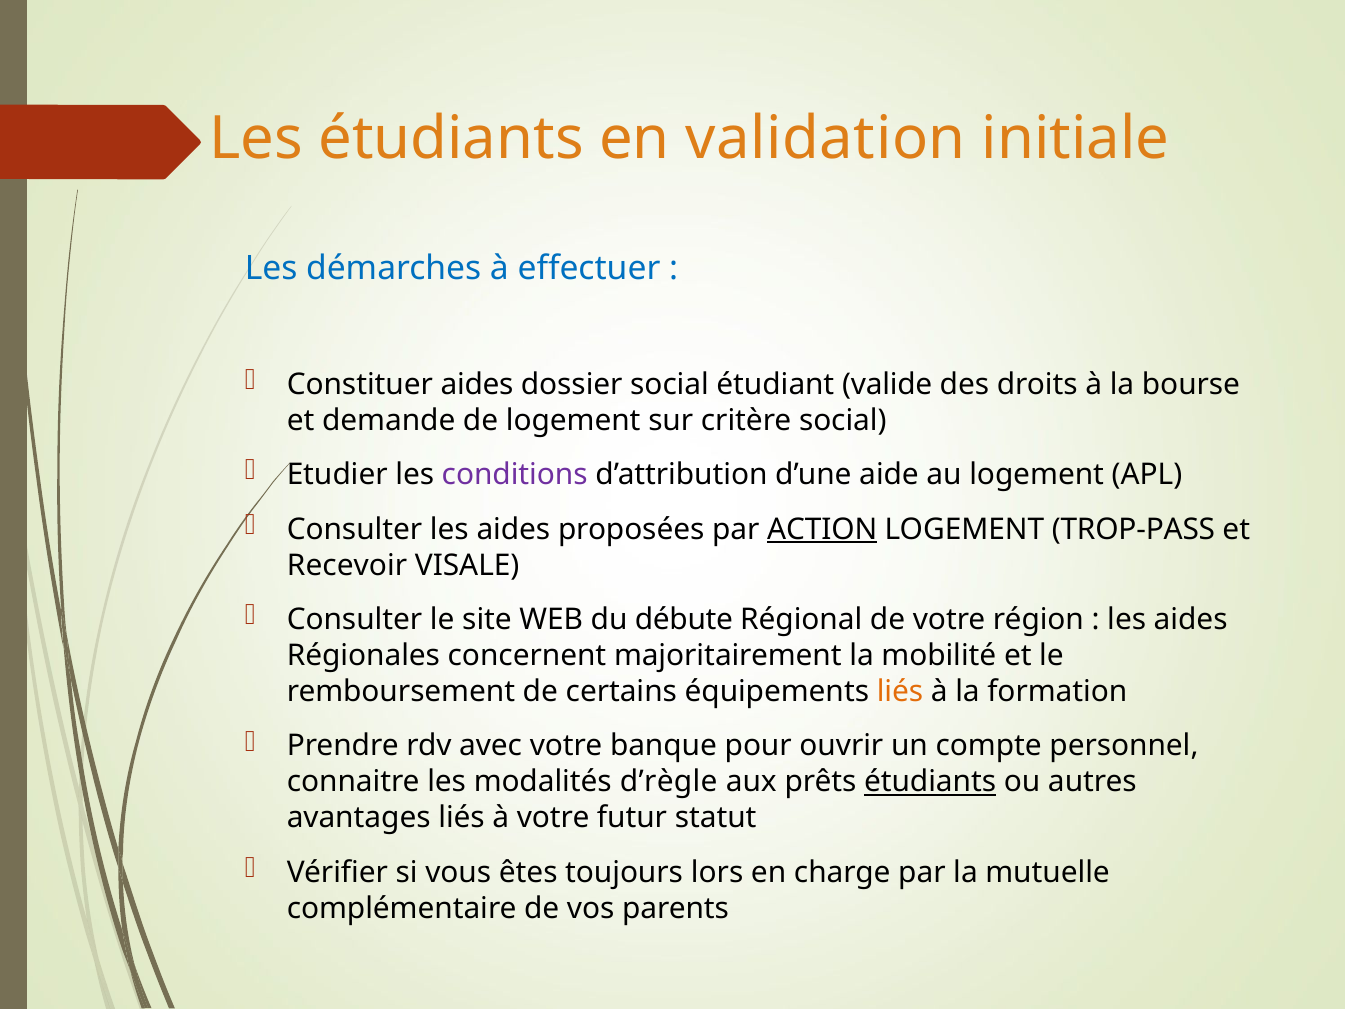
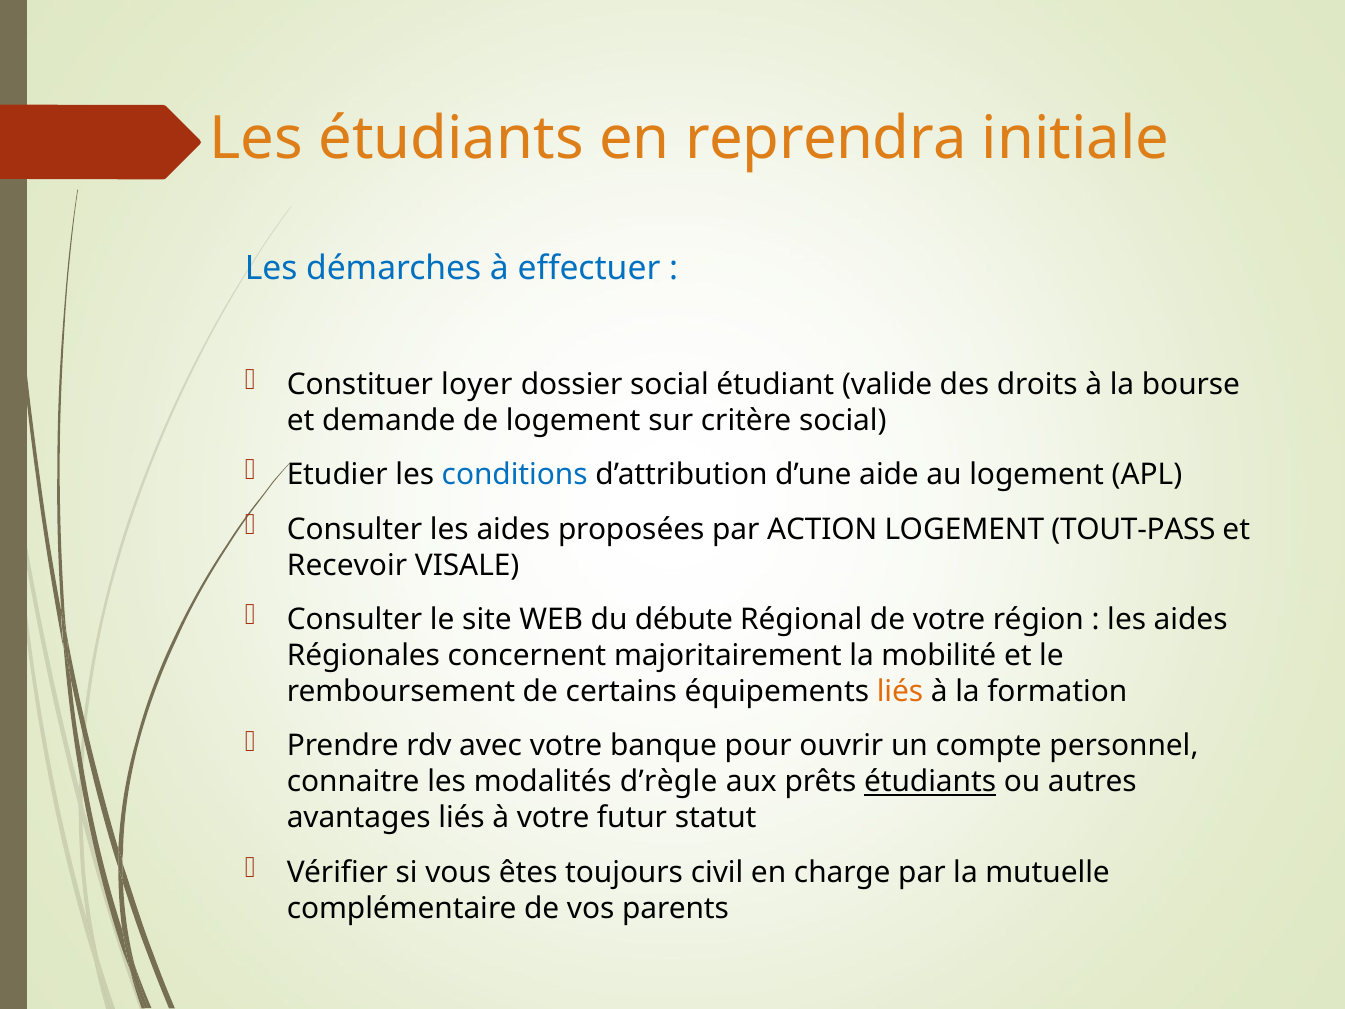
validation: validation -> reprendra (826, 139)
Constituer aides: aides -> loyer (477, 384)
conditions colour: purple -> blue (515, 475)
ACTION underline: present -> none (822, 529)
TROP-PASS: TROP-PASS -> TOUT-PASS (1134, 529)
lors: lors -> civil (717, 872)
